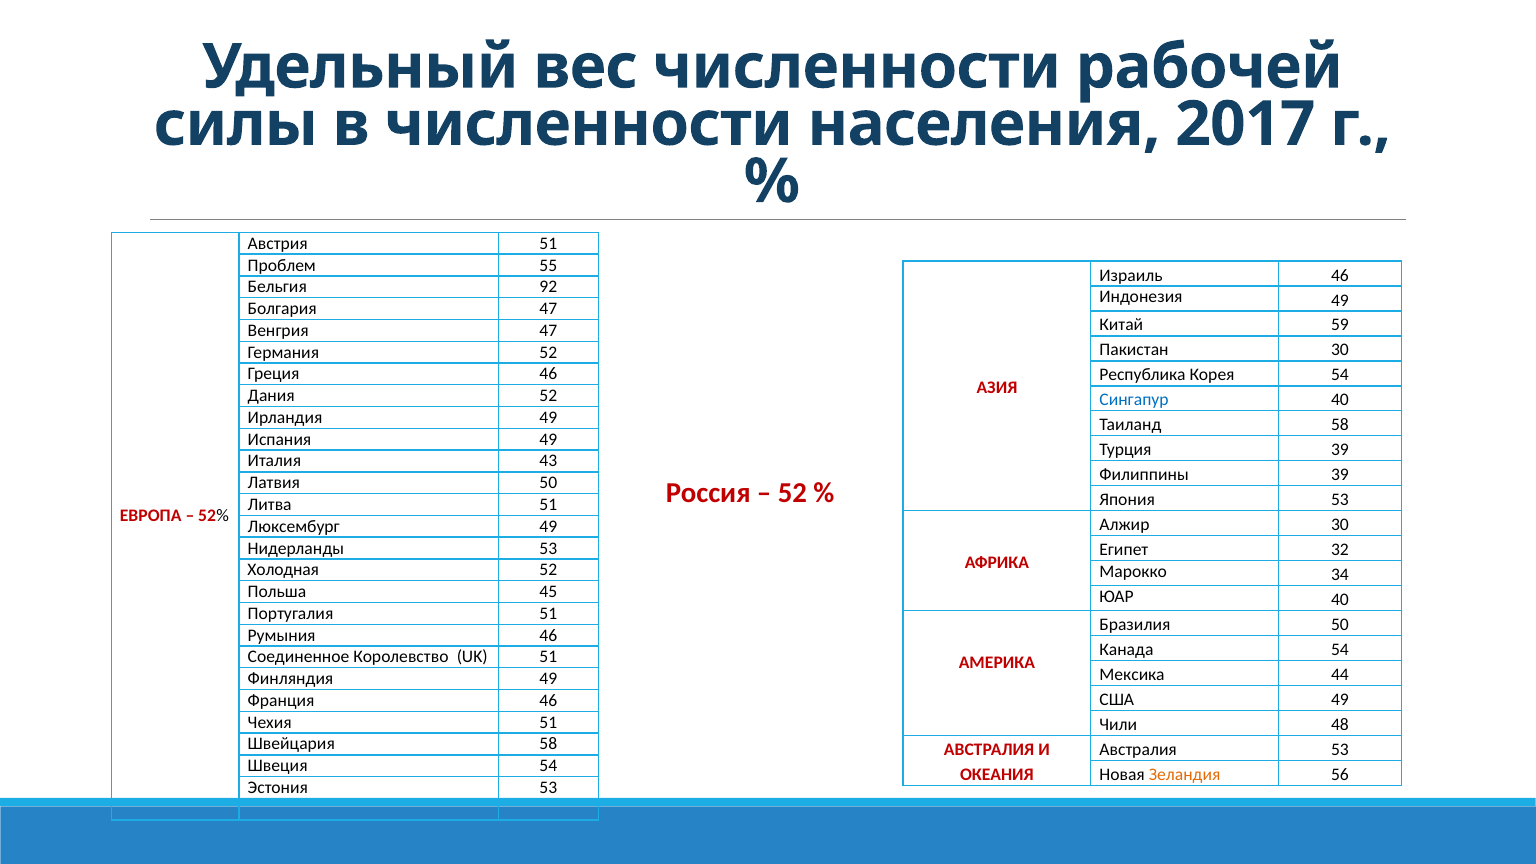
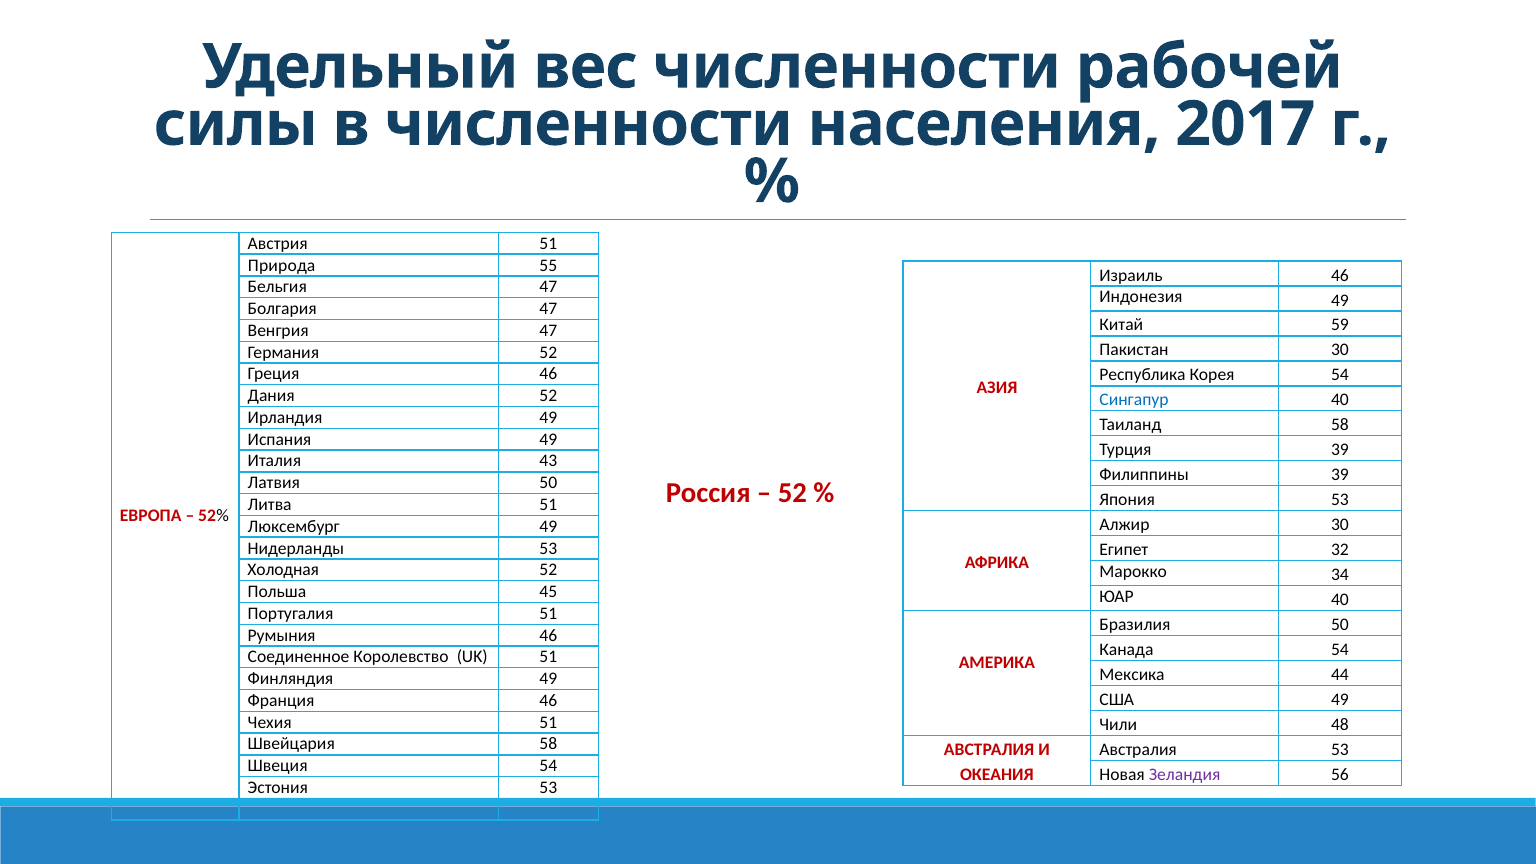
Проблем: Проблем -> Природа (282, 265)
Бельгия 92: 92 -> 47 (548, 287)
Зеландия colour: orange -> purple (1185, 775)
